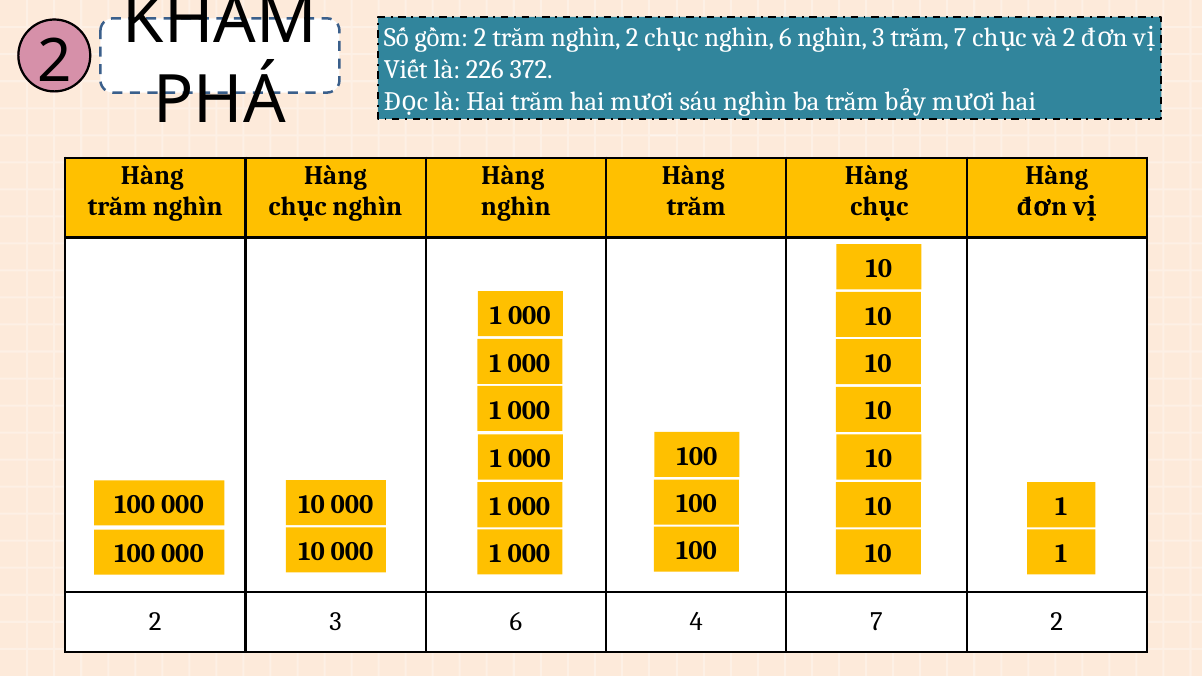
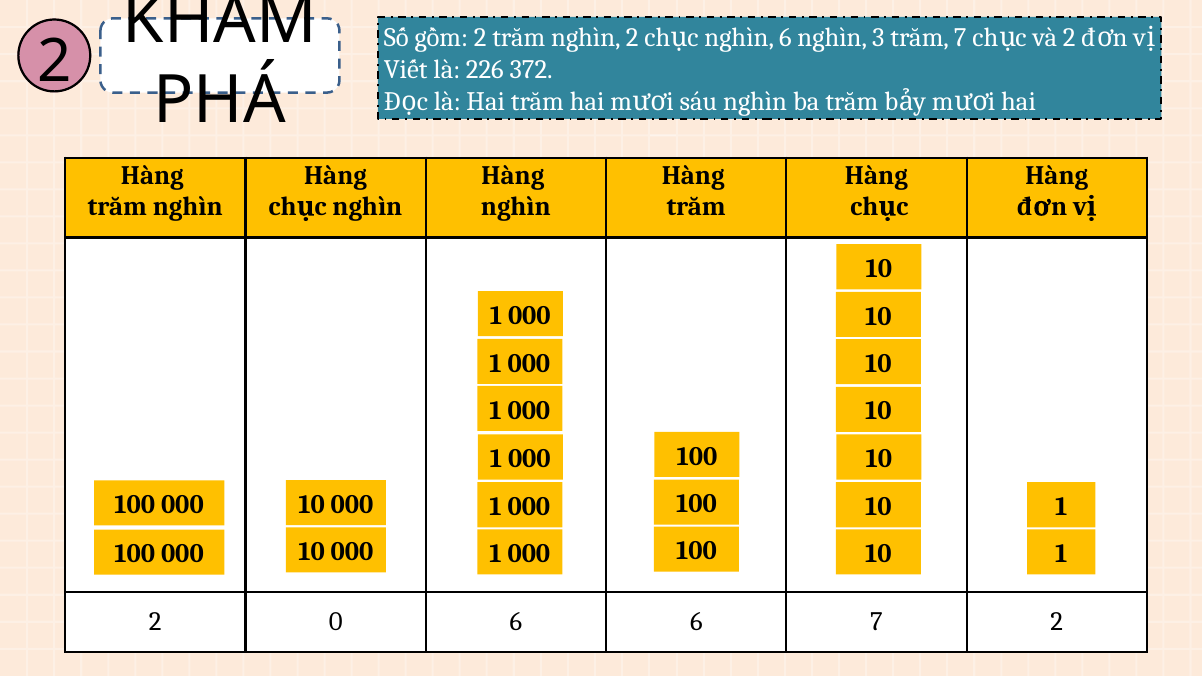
2 3: 3 -> 0 (336, 622)
6 4: 4 -> 6 (696, 622)
